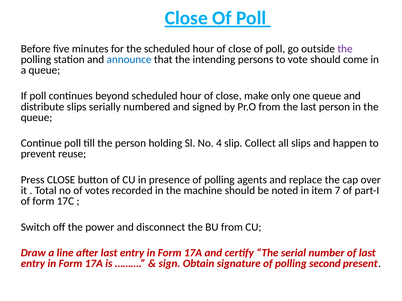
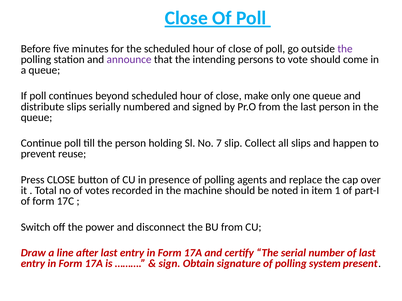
announce colour: blue -> purple (129, 60)
4: 4 -> 7 (219, 143)
7: 7 -> 1 (338, 191)
second: second -> system (325, 264)
